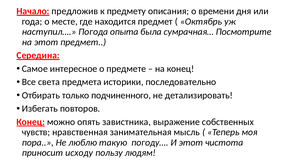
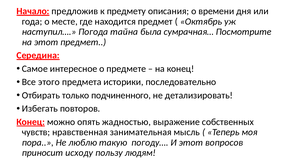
опыта: опыта -> тайна (124, 32)
света: света -> этого (49, 82)
завистника: завистника -> жадностью (127, 122)
чистота: чистота -> вопросов (224, 142)
